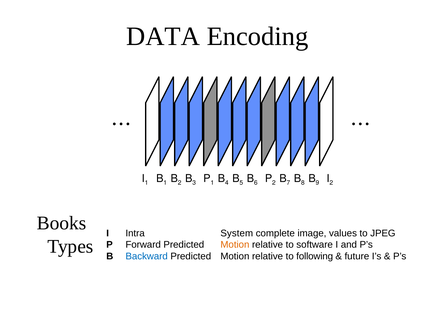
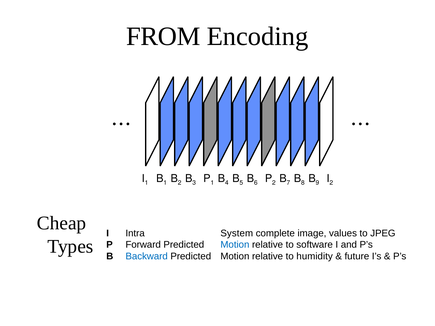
DATA: DATA -> FROM (163, 36)
Books: Books -> Cheap (62, 223)
Motion colour: orange -> blue (235, 245)
following: following -> humidity (315, 257)
